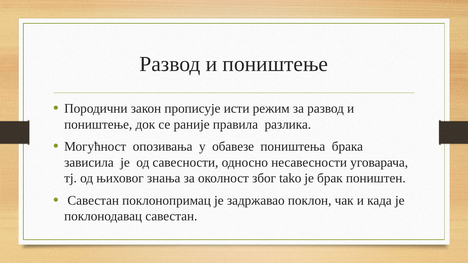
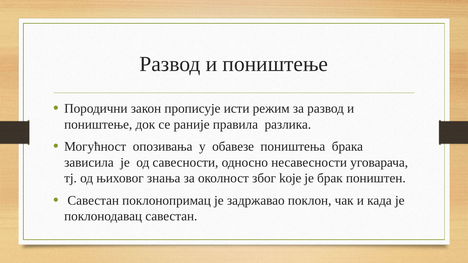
tako: tako -> koje (290, 178)
